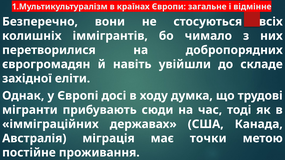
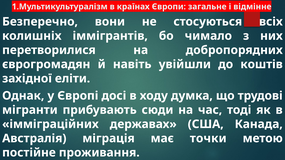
складе: складе -> коштів (262, 64)
